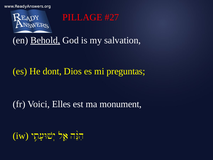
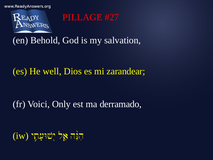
Behold underline: present -> none (45, 40)
dont: dont -> well (52, 71)
preguntas: preguntas -> zarandear (126, 71)
Elles: Elles -> Only (61, 104)
monument: monument -> derramado (121, 104)
